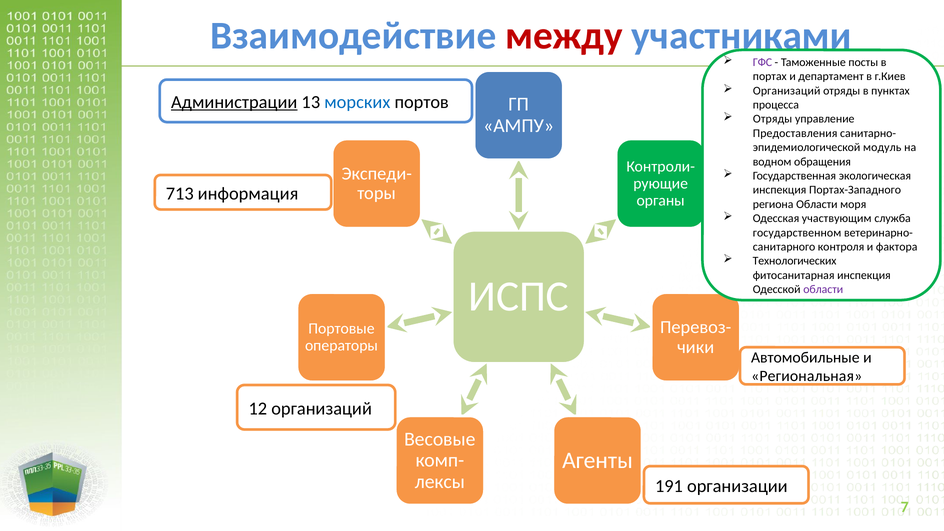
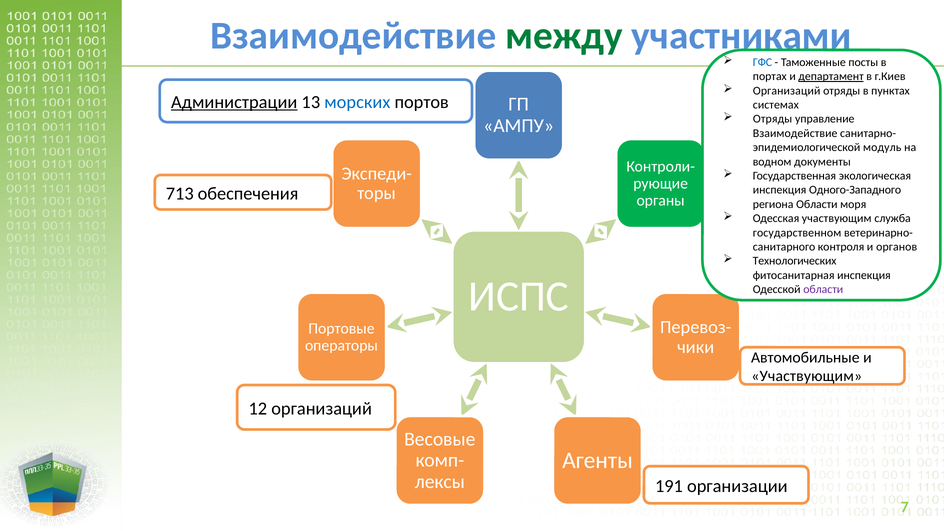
между colour: red -> green (564, 36)
ГФС colour: purple -> blue (762, 62)
департамент underline: none -> present (831, 76)
процесса: процесса -> системах (776, 105)
Предоставления: Предоставления -> Взаимодействие (795, 133)
обращения: обращения -> документы (822, 162)
Портах-Западного: Портах-Западного -> Одного-Западного (855, 190)
информация: информация -> обеспечения (248, 194)
фактора: фактора -> органов (897, 247)
Региональная: Региональная -> Участвующим (807, 376)
